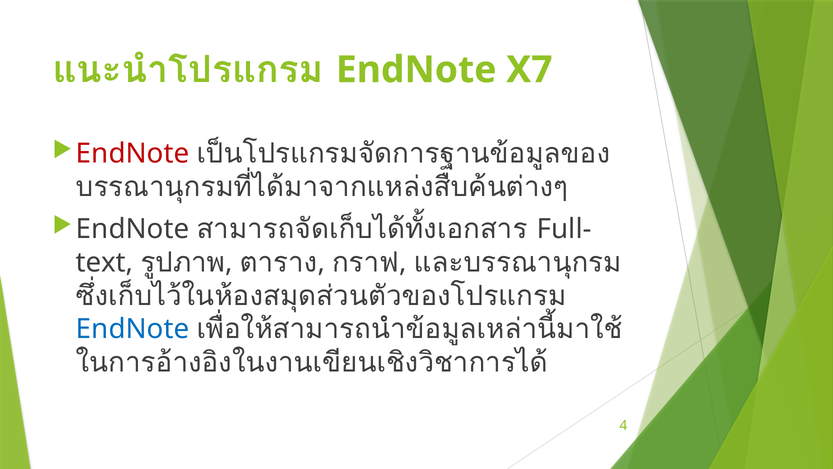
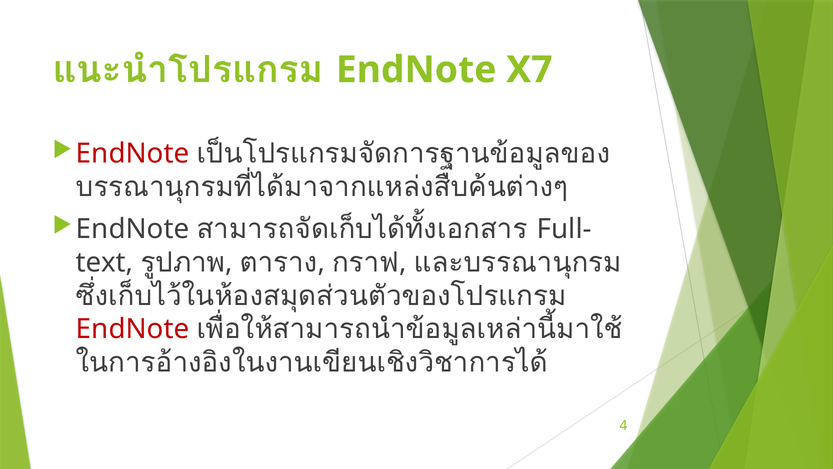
EndNote colour: blue -> red (133, 329)
